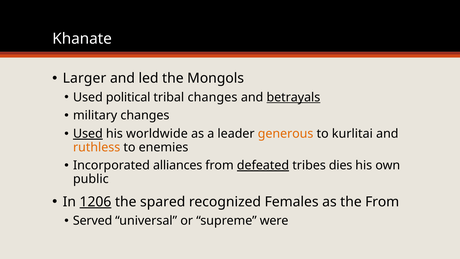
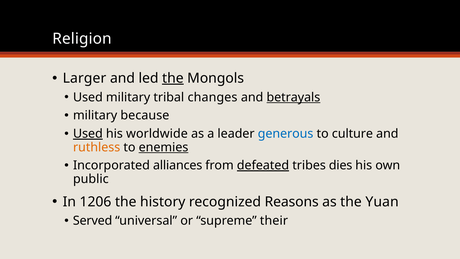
Khanate: Khanate -> Religion (82, 39)
the underline: none -> present (173, 78)
Used political: political -> military (128, 97)
military changes: changes -> because (145, 115)
generous colour: orange -> blue (286, 134)
kurlitai: kurlitai -> culture (352, 134)
enemies underline: none -> present (164, 147)
1206 underline: present -> none (95, 202)
spared: spared -> history (163, 202)
Females: Females -> Reasons (292, 202)
the From: From -> Yuan (382, 202)
were: were -> their (274, 221)
